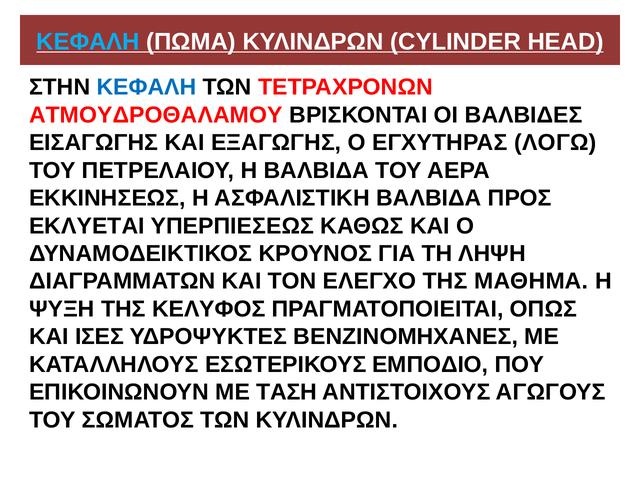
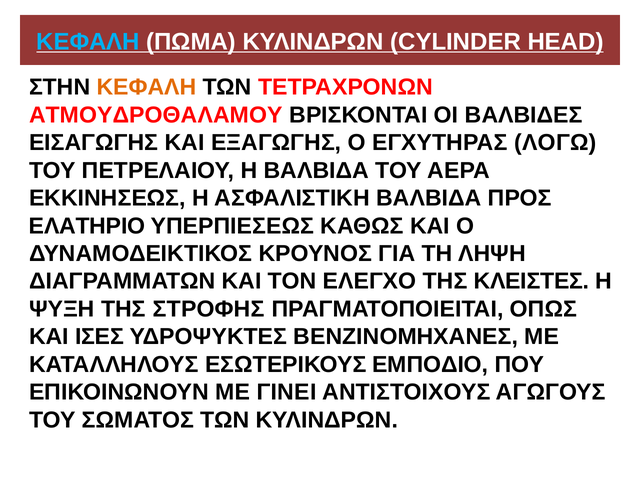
ΚΕΦΑΛΗ colour: blue -> orange (147, 87)
ΕΚΛΥΕΤΑΙ: ΕΚΛΥΕΤΑΙ -> ΕΛΑΤΗΡΙΟ (87, 226)
ΜΑΘΗΜΑ: ΜΑΘΗΜΑ -> ΚΛΕΙΣΤΕΣ (531, 281)
ΚΕΛΥΦΟΣ: ΚΕΛΥΦΟΣ -> ΣΤΡΟΦΗΣ (209, 309)
ΤΑΣΗ: ΤΑΣΗ -> ΓΙΝΕΙ (287, 392)
